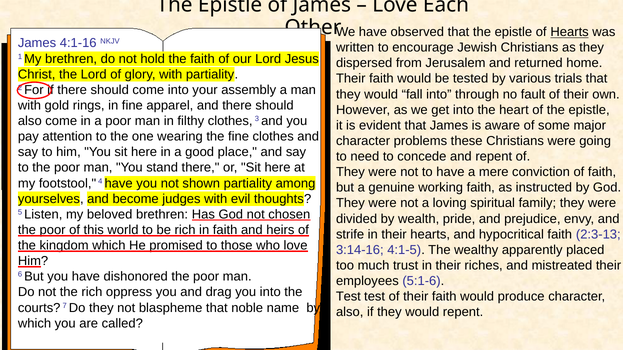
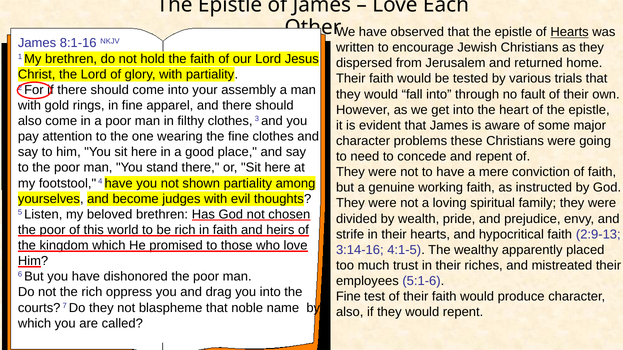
4:1-16: 4:1-16 -> 8:1-16 (78, 43)
2:3-13: 2:3-13 -> 2:9-13 (598, 235)
Test: Test -> Fine (348, 297)
